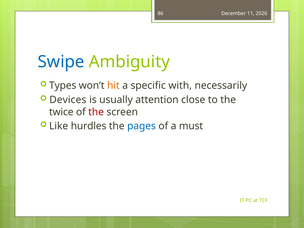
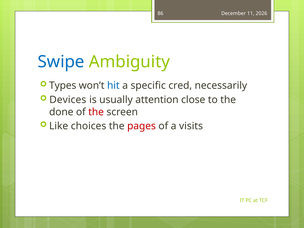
hit colour: orange -> blue (113, 86)
with: with -> cred (180, 86)
twice: twice -> done (61, 112)
hurdles: hurdles -> choices (89, 126)
pages colour: blue -> red (141, 126)
must: must -> visits (191, 126)
